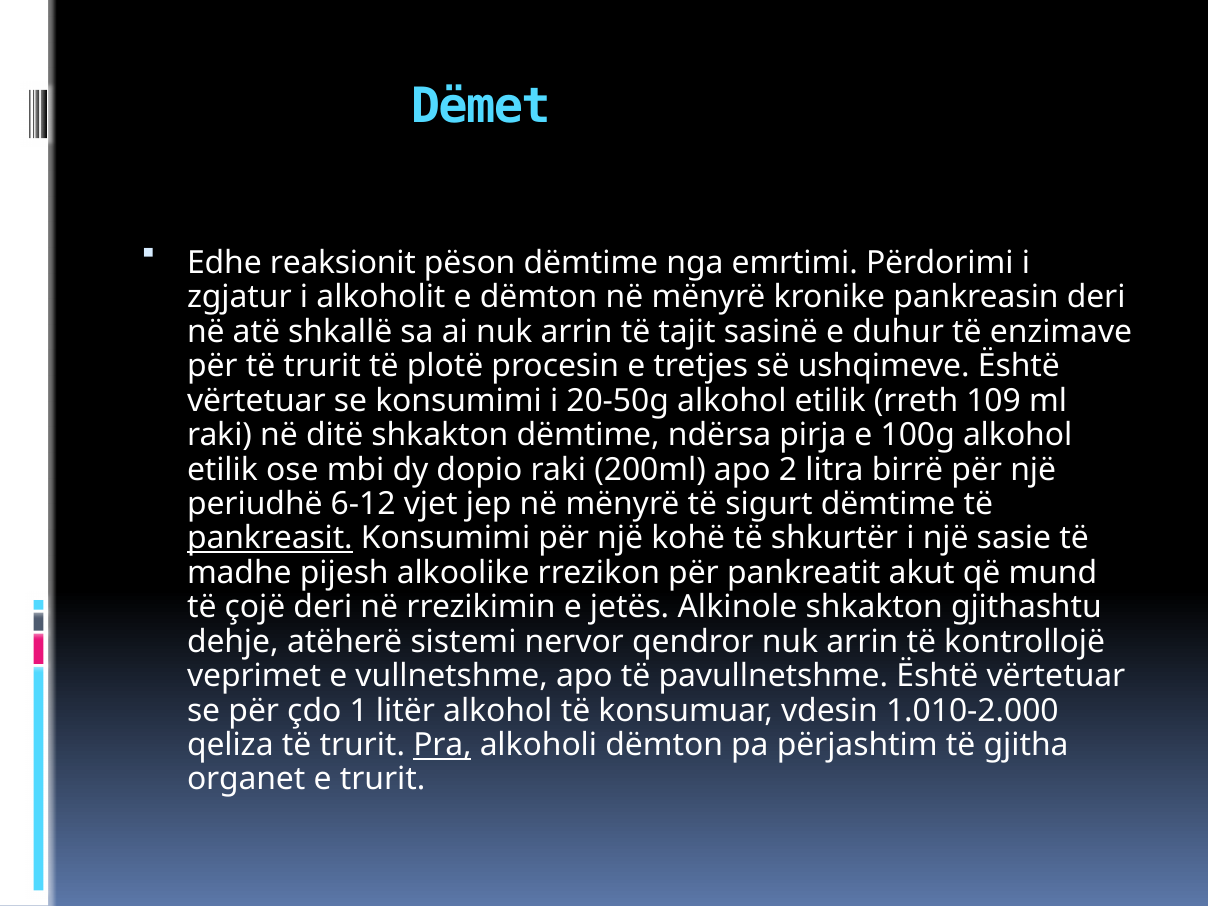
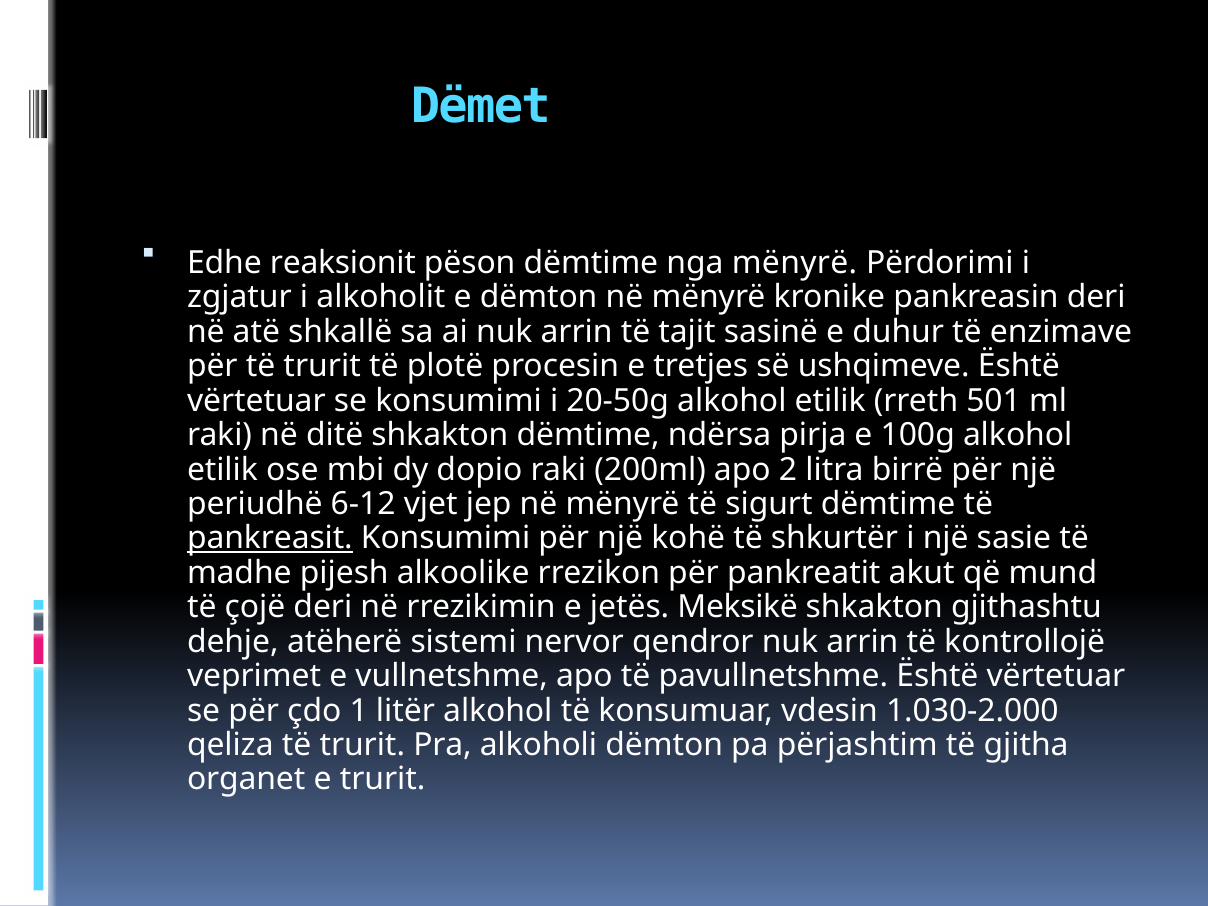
nga emrtimi: emrtimi -> mënyrë (795, 263)
109: 109 -> 501 (994, 401)
Alkinole: Alkinole -> Meksikë (738, 607)
1.010-2.000: 1.010-2.000 -> 1.030-2.000 (972, 711)
Pra underline: present -> none (442, 745)
